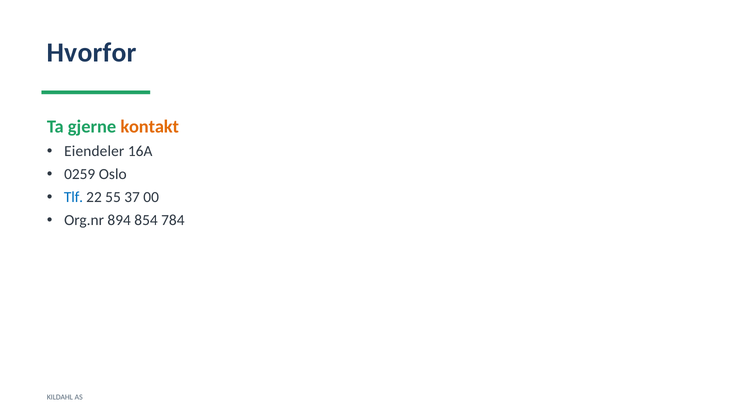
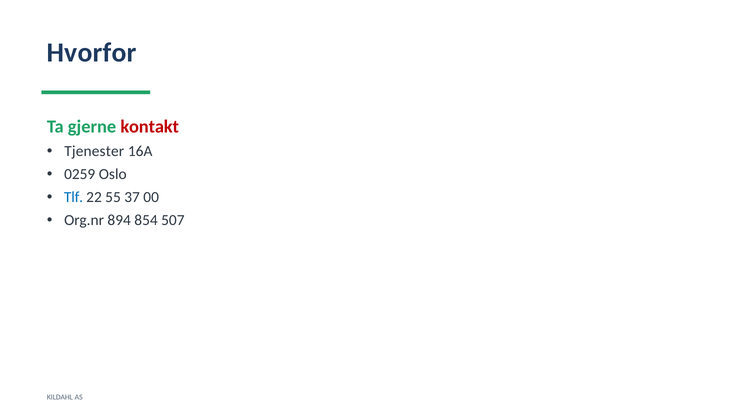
kontakt colour: orange -> red (150, 127)
Eiendeler: Eiendeler -> Tjenester (94, 152)
784: 784 -> 507 (173, 221)
